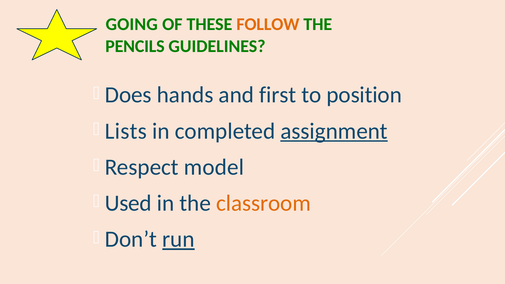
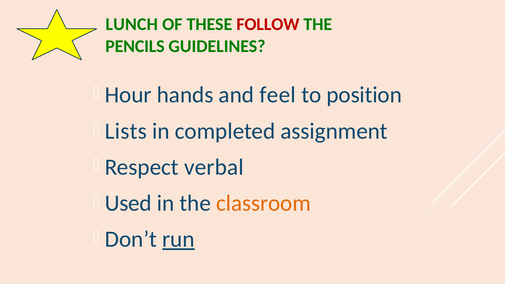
GOING: GOING -> LUNCH (132, 24)
FOLLOW colour: orange -> red (268, 24)
Does: Does -> Hour (128, 95)
first: first -> feel (278, 95)
assignment underline: present -> none (334, 131)
model: model -> verbal (214, 167)
